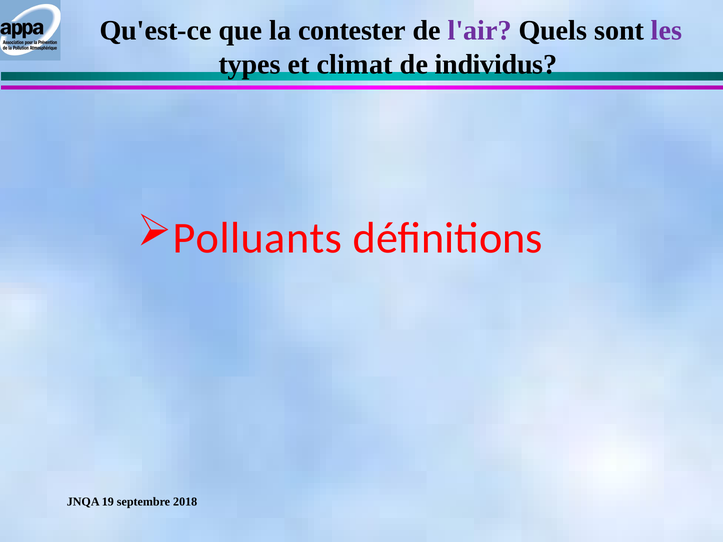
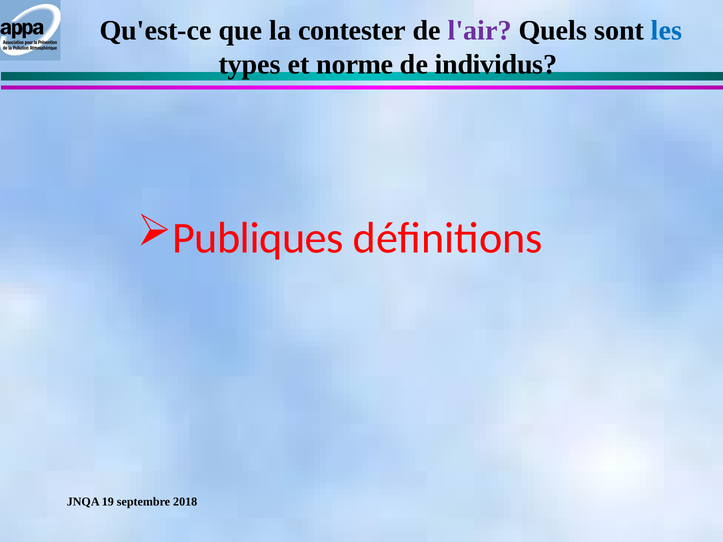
les colour: purple -> blue (667, 31)
climat: climat -> norme (355, 64)
Polluants: Polluants -> Publiques (258, 238)
